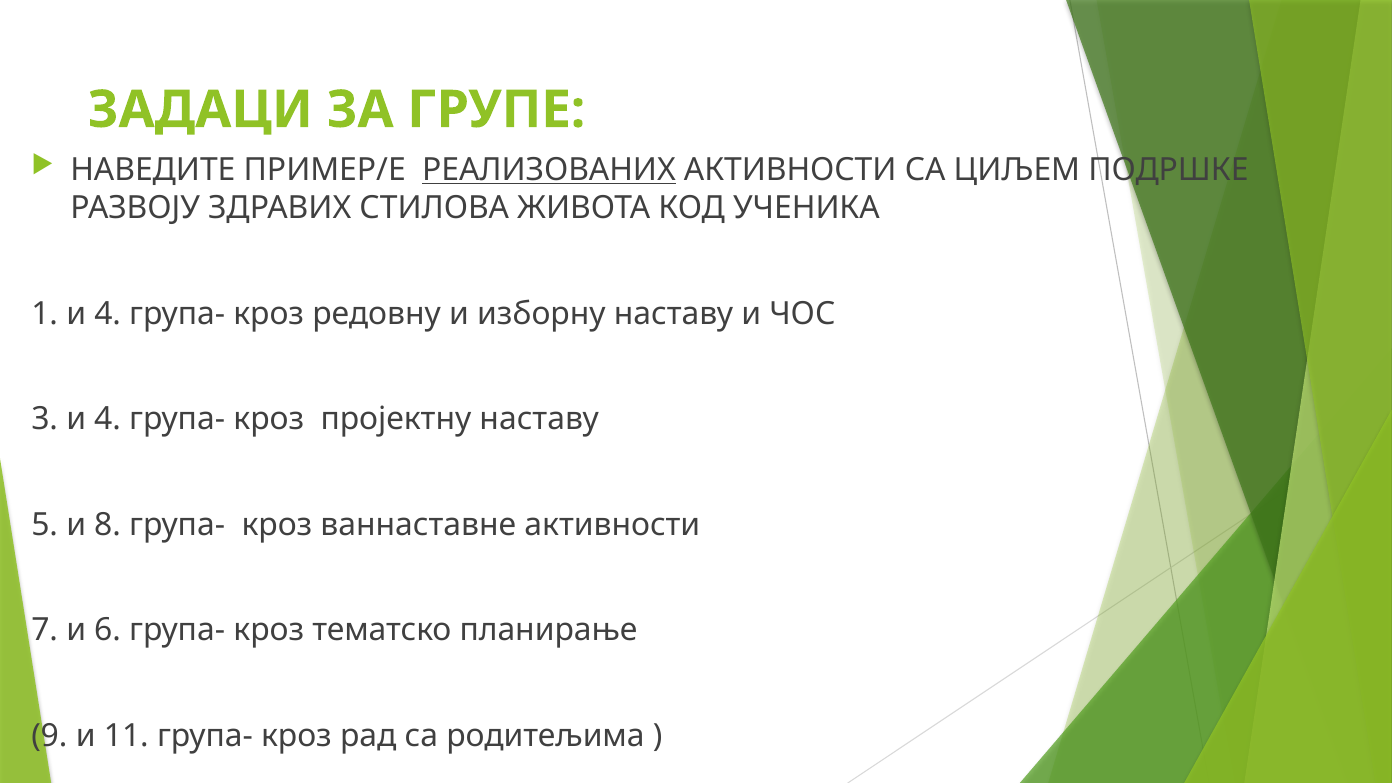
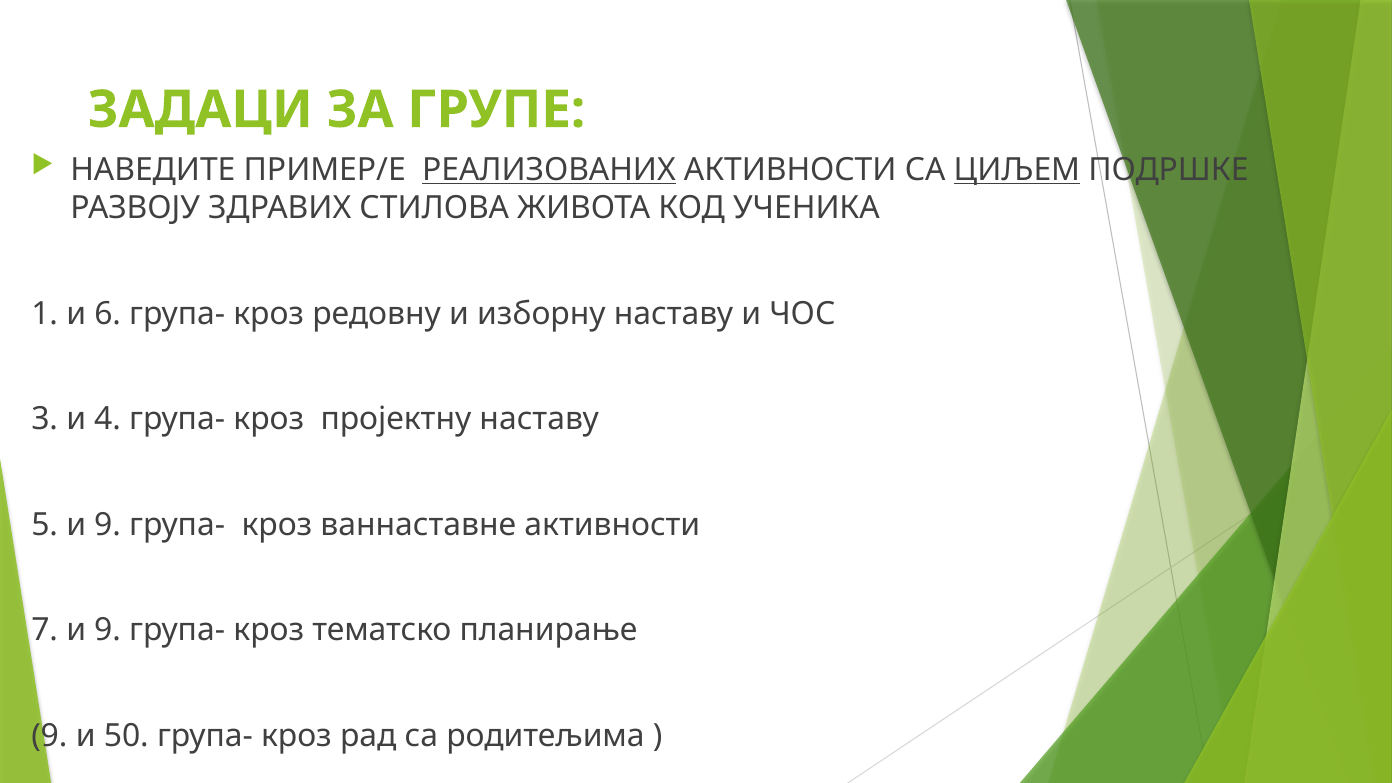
ЦИЉЕМ underline: none -> present (1017, 170)
1 и 4: 4 -> 6 (108, 314)
5 и 8: 8 -> 9 (108, 525)
7 и 6: 6 -> 9 (108, 630)
11: 11 -> 50 (126, 736)
